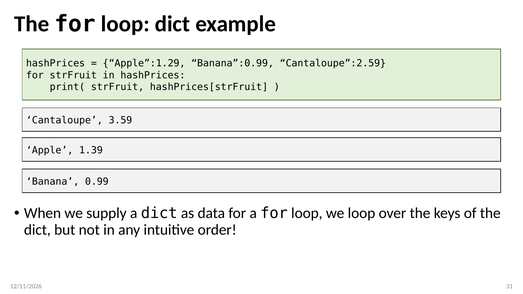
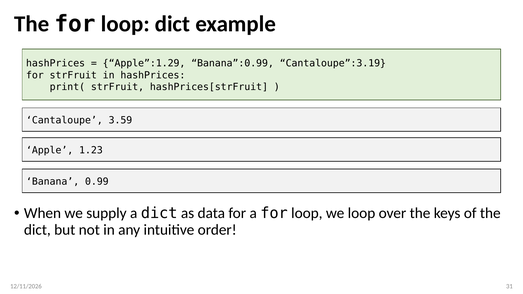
Cantaloupe”:2.59: Cantaloupe”:2.59 -> Cantaloupe”:3.19 (333, 63)
1.39: 1.39 -> 1.23 (91, 150)
